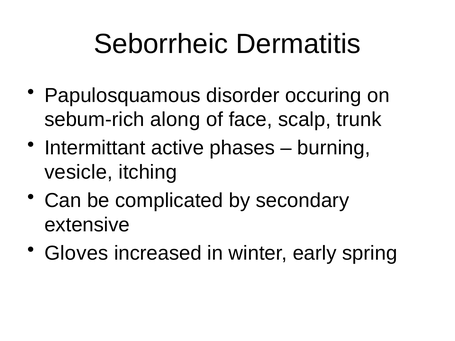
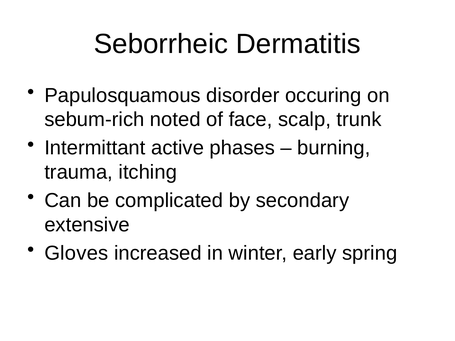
along: along -> noted (175, 120)
vesicle: vesicle -> trauma (79, 172)
